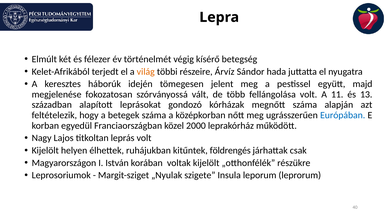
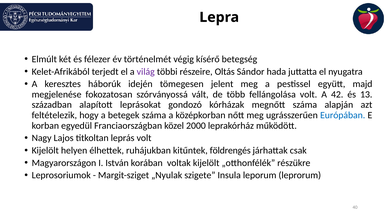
világ colour: orange -> purple (146, 72)
Árvíz: Árvíz -> Oltás (225, 72)
11: 11 -> 42 (337, 95)
